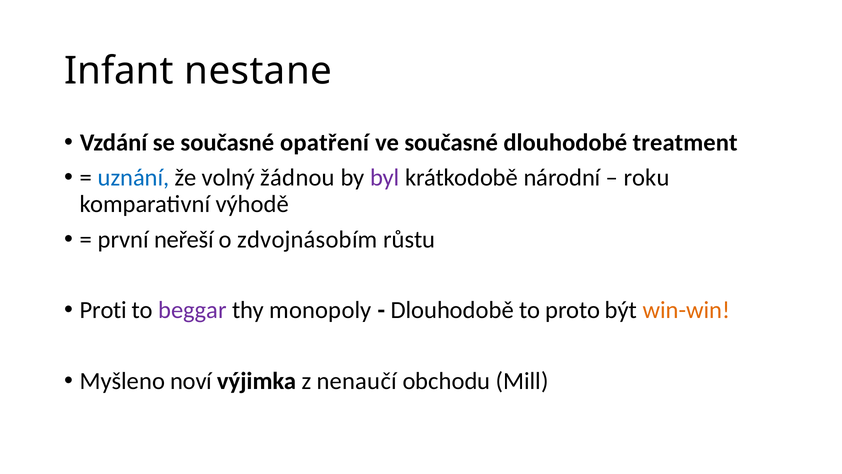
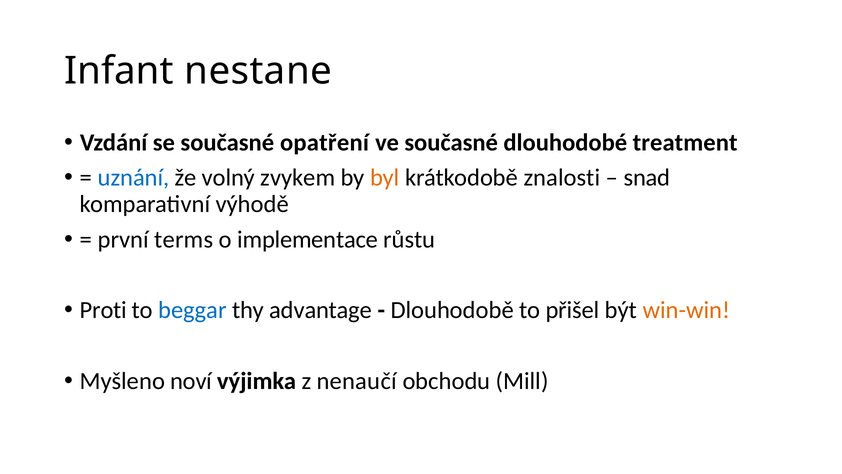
žádnou: žádnou -> zvykem (298, 178)
byl colour: purple -> orange (385, 178)
národní: národní -> znalosti (562, 178)
roku: roku -> snad (647, 178)
neřeší: neřeší -> terms (184, 239)
zdvojnásobím: zdvojnásobím -> implementace (308, 239)
beggar colour: purple -> blue (193, 310)
monopoly: monopoly -> advantage (321, 310)
proto: proto -> přišel (573, 310)
